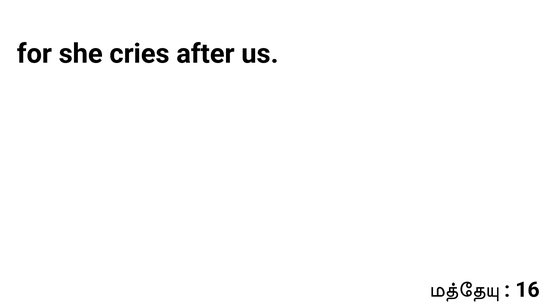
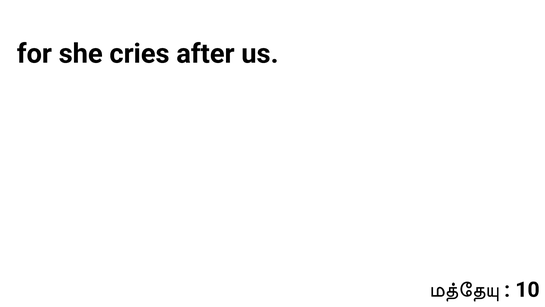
16: 16 -> 10 (527, 289)
